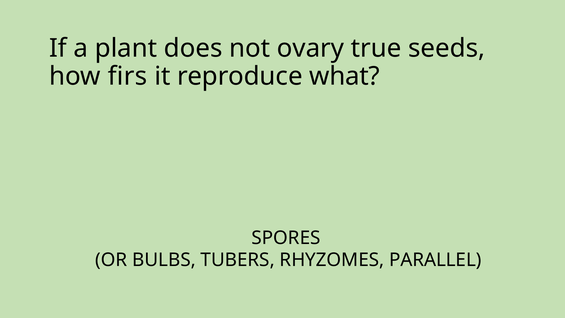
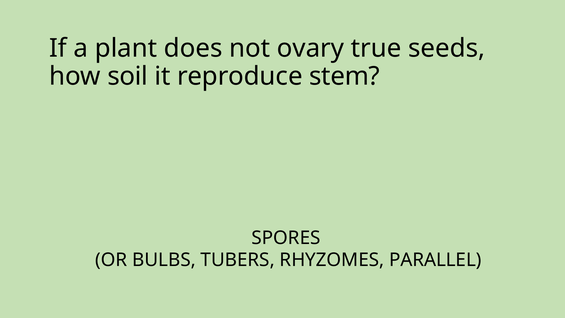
firs: firs -> soil (128, 76)
what: what -> stem (344, 76)
